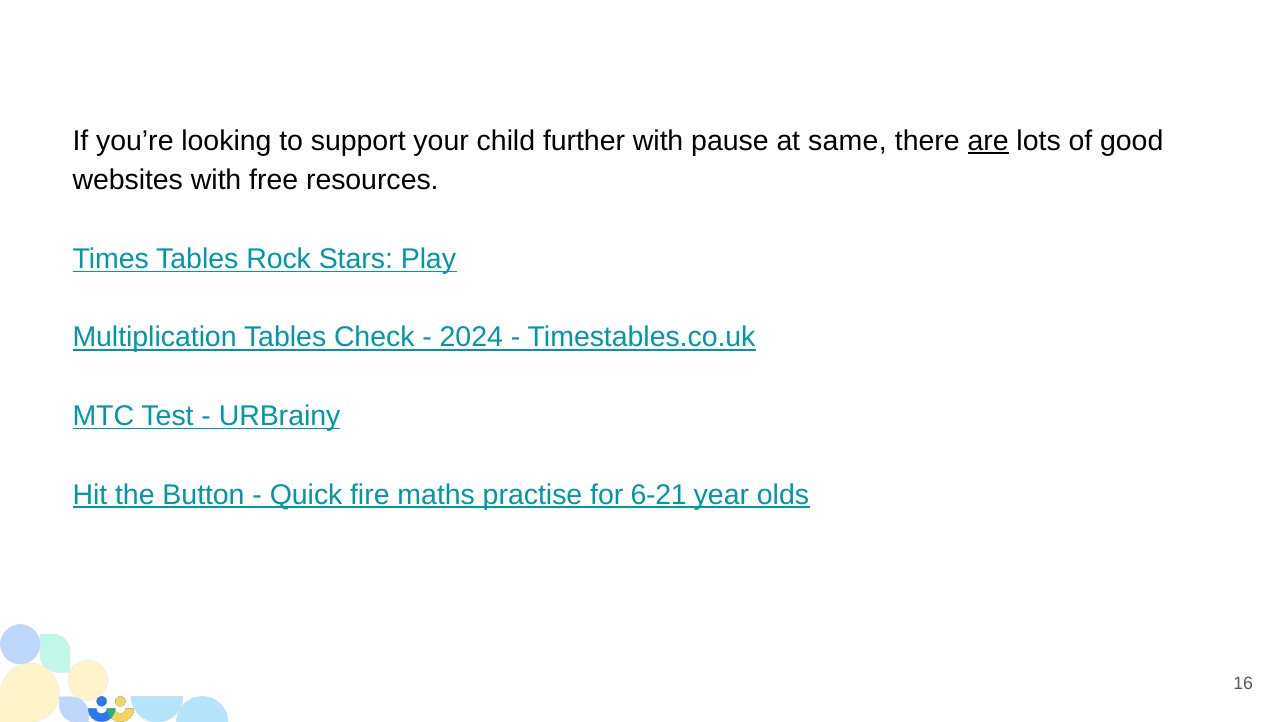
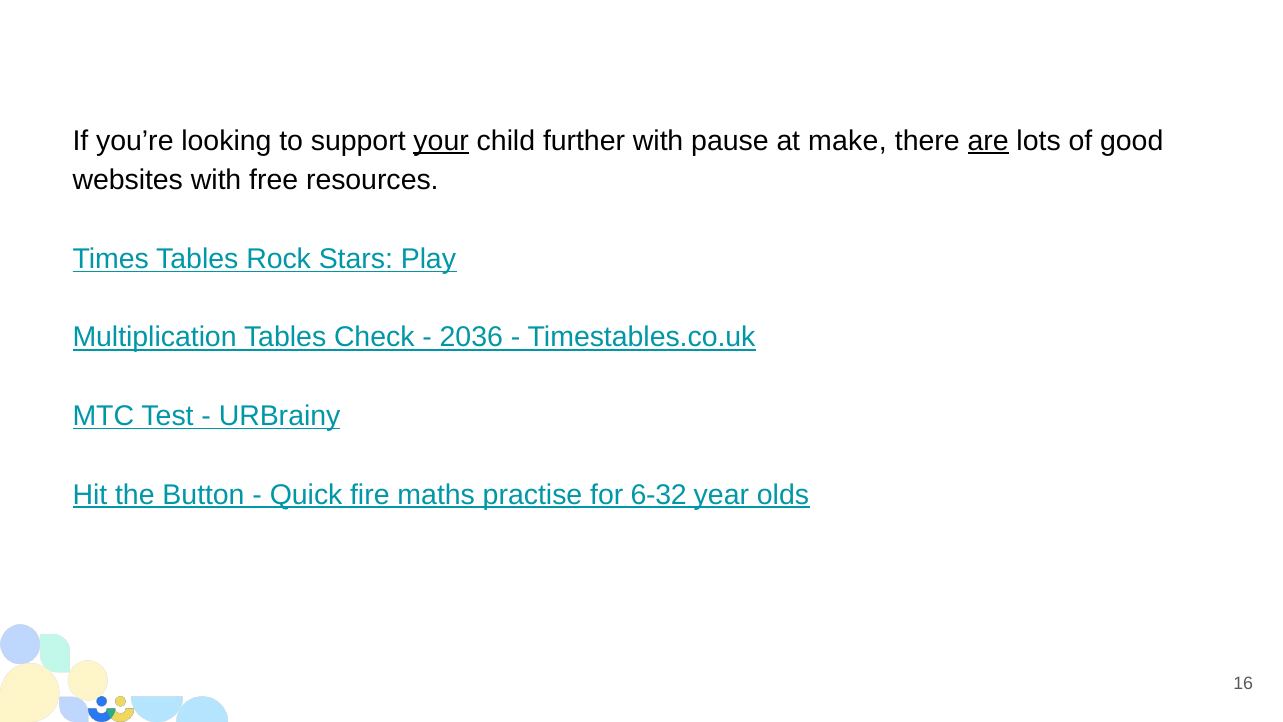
your underline: none -> present (441, 141)
same: same -> make (847, 141)
2024: 2024 -> 2036 (471, 337)
6-21: 6-21 -> 6-32 (659, 494)
